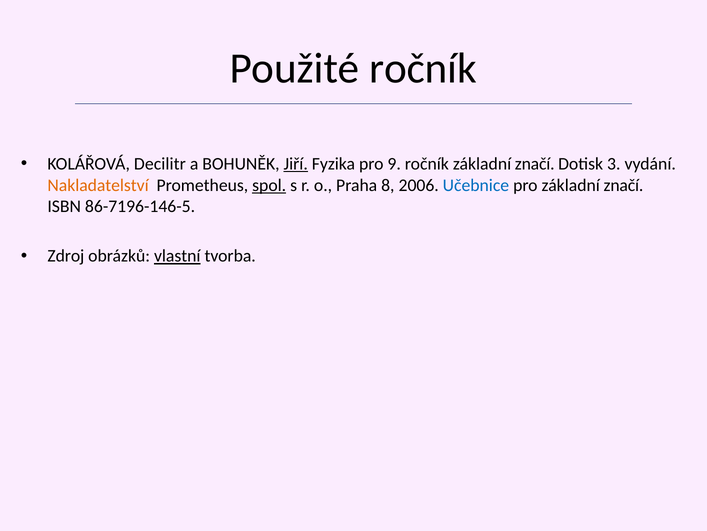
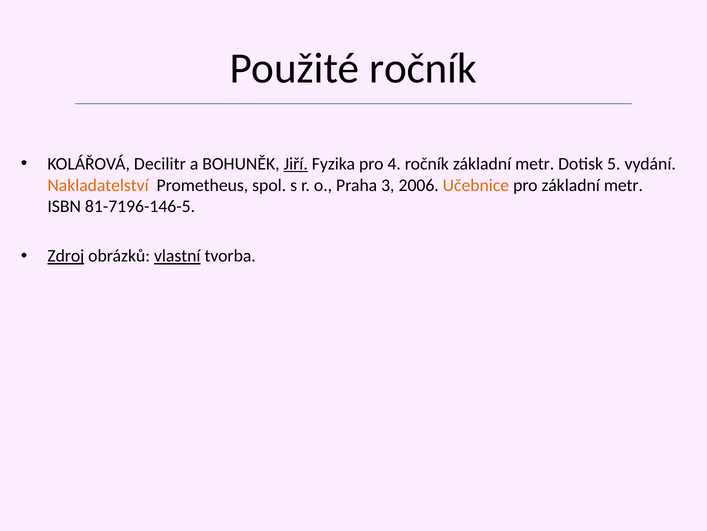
9: 9 -> 4 (394, 164)
ročník základní značí: značí -> metr (535, 164)
3: 3 -> 5 (614, 164)
spol underline: present -> none (269, 185)
8: 8 -> 3 (388, 185)
Učebnice colour: blue -> orange (476, 185)
pro základní značí: značí -> metr (623, 185)
86-7196-146-5: 86-7196-146-5 -> 81-7196-146-5 (140, 206)
Zdroj underline: none -> present (66, 256)
